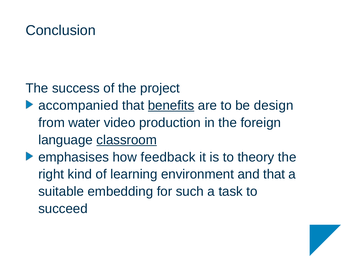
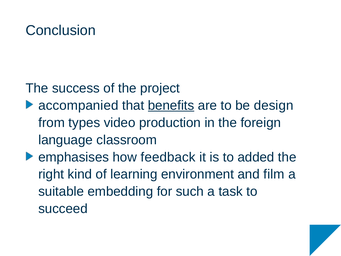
water: water -> types (84, 123)
classroom underline: present -> none (127, 140)
theory: theory -> added (256, 157)
and that: that -> film (274, 174)
